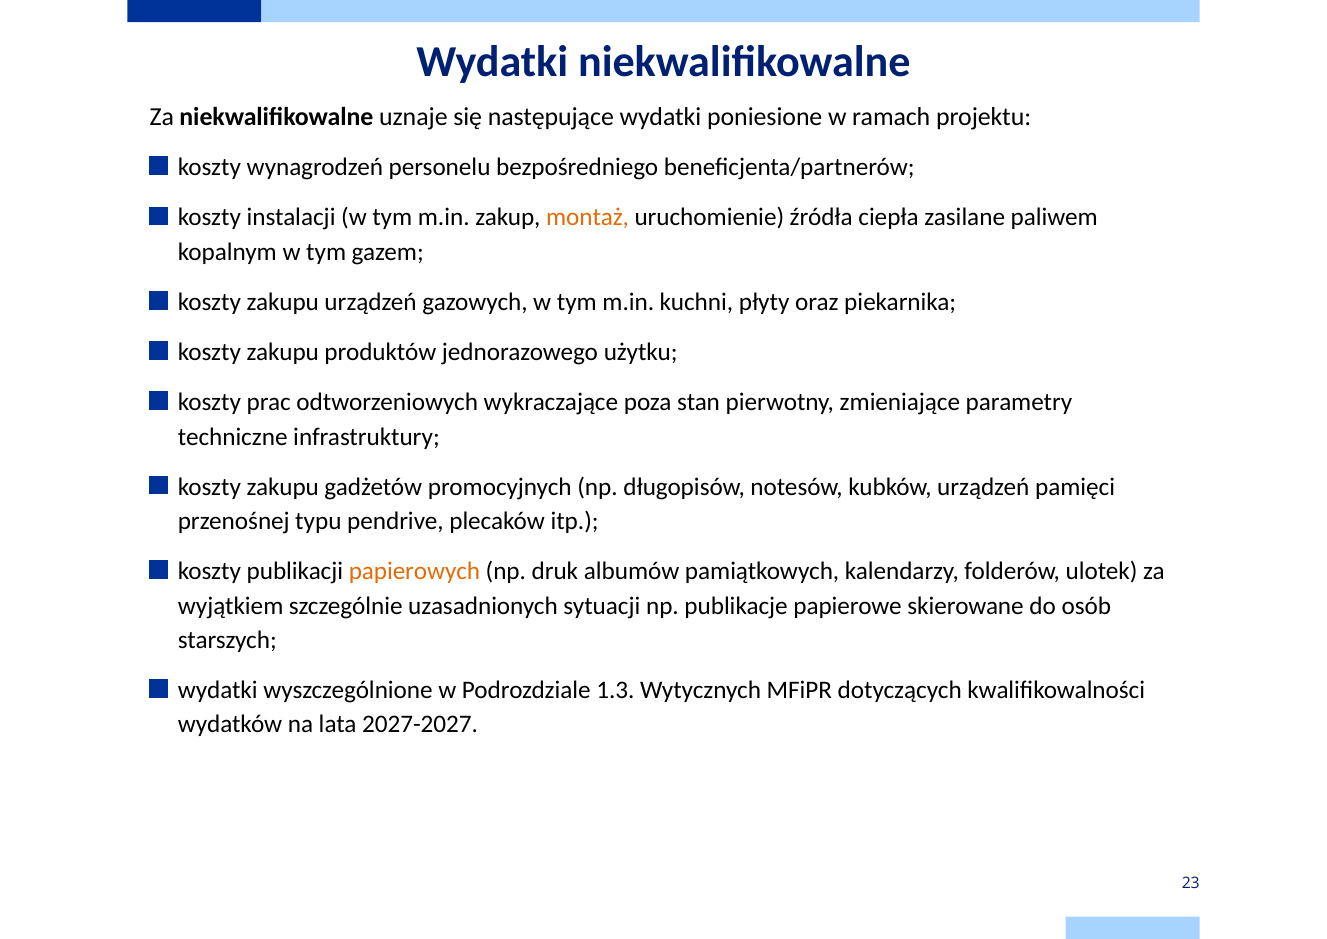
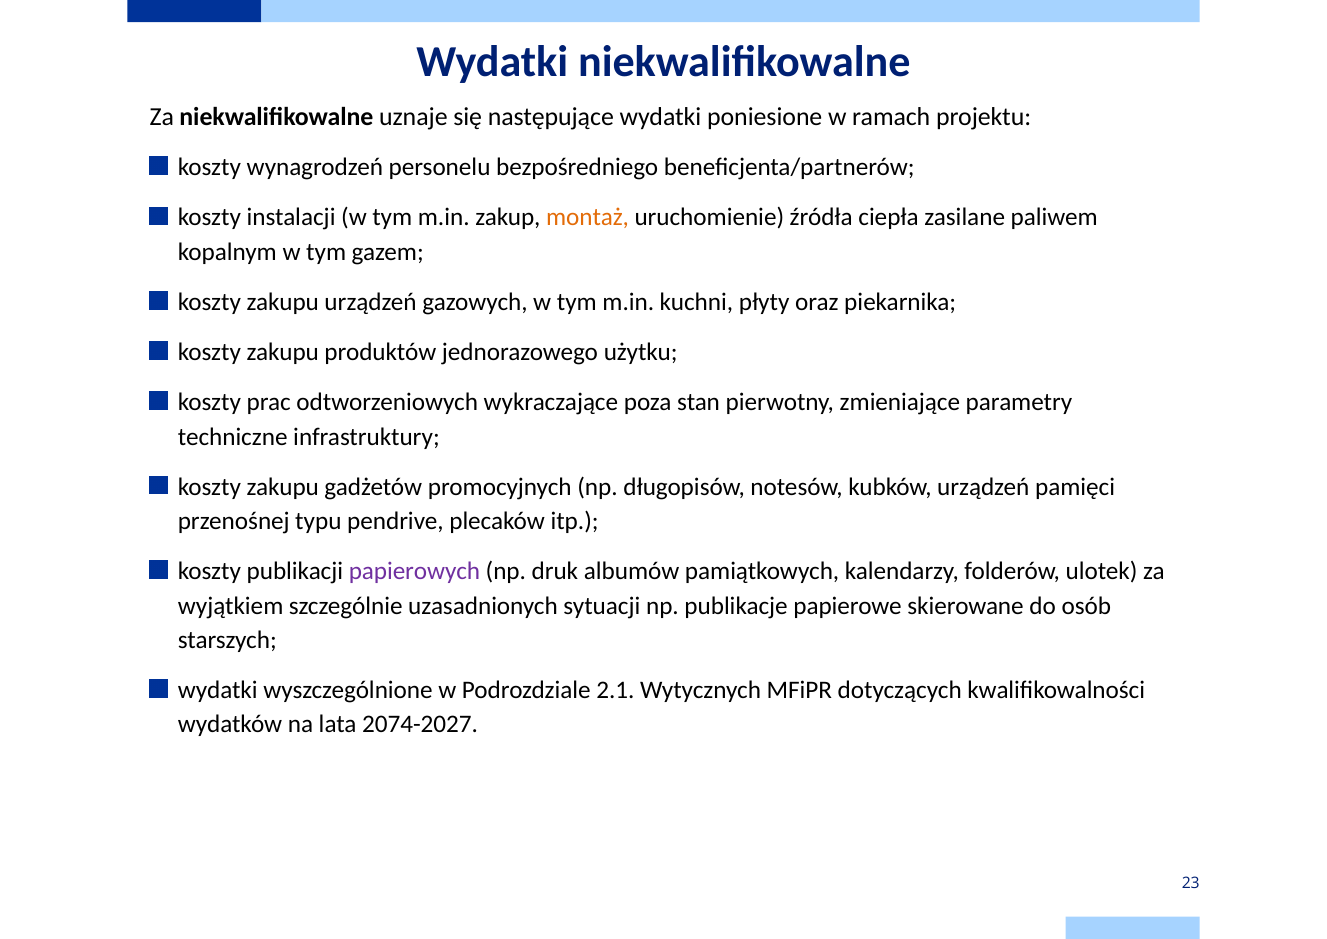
papierowych colour: orange -> purple (414, 571)
1.3: 1.3 -> 2.1 (615, 690)
2027-2027: 2027-2027 -> 2074-2027 (420, 724)
